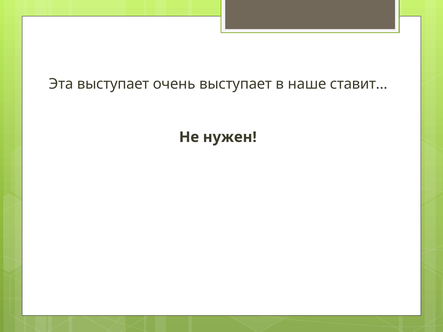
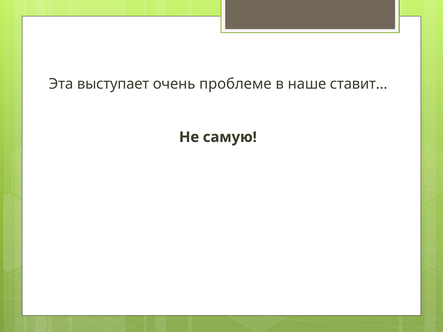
очень выступает: выступает -> проблеме (235, 84)
нужен: нужен -> самую (230, 137)
